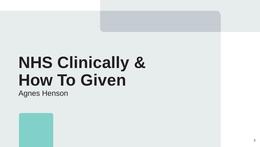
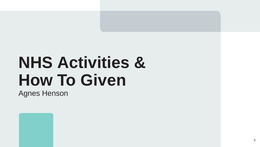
Clinically: Clinically -> Activities (93, 62)
